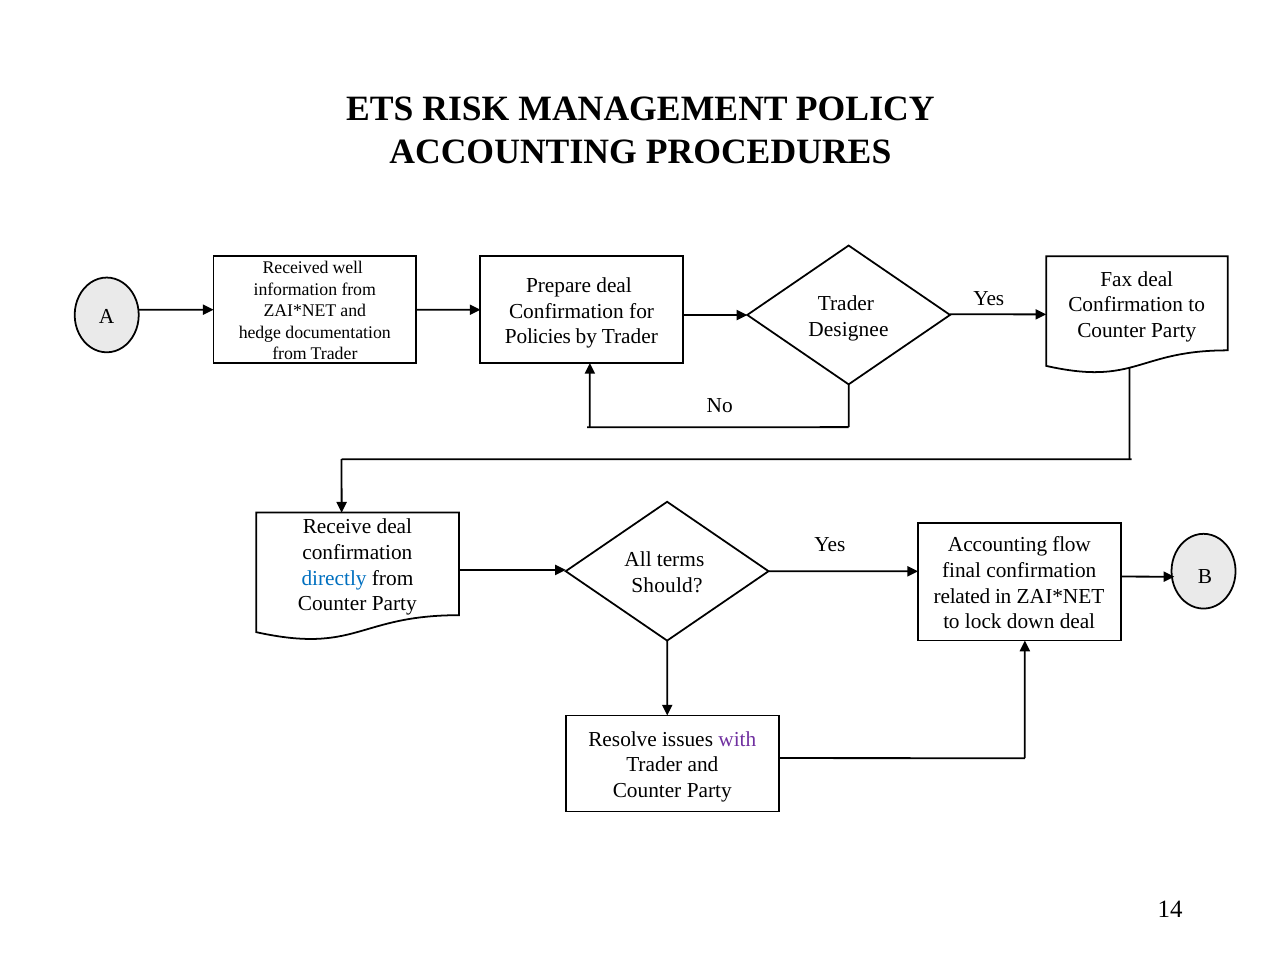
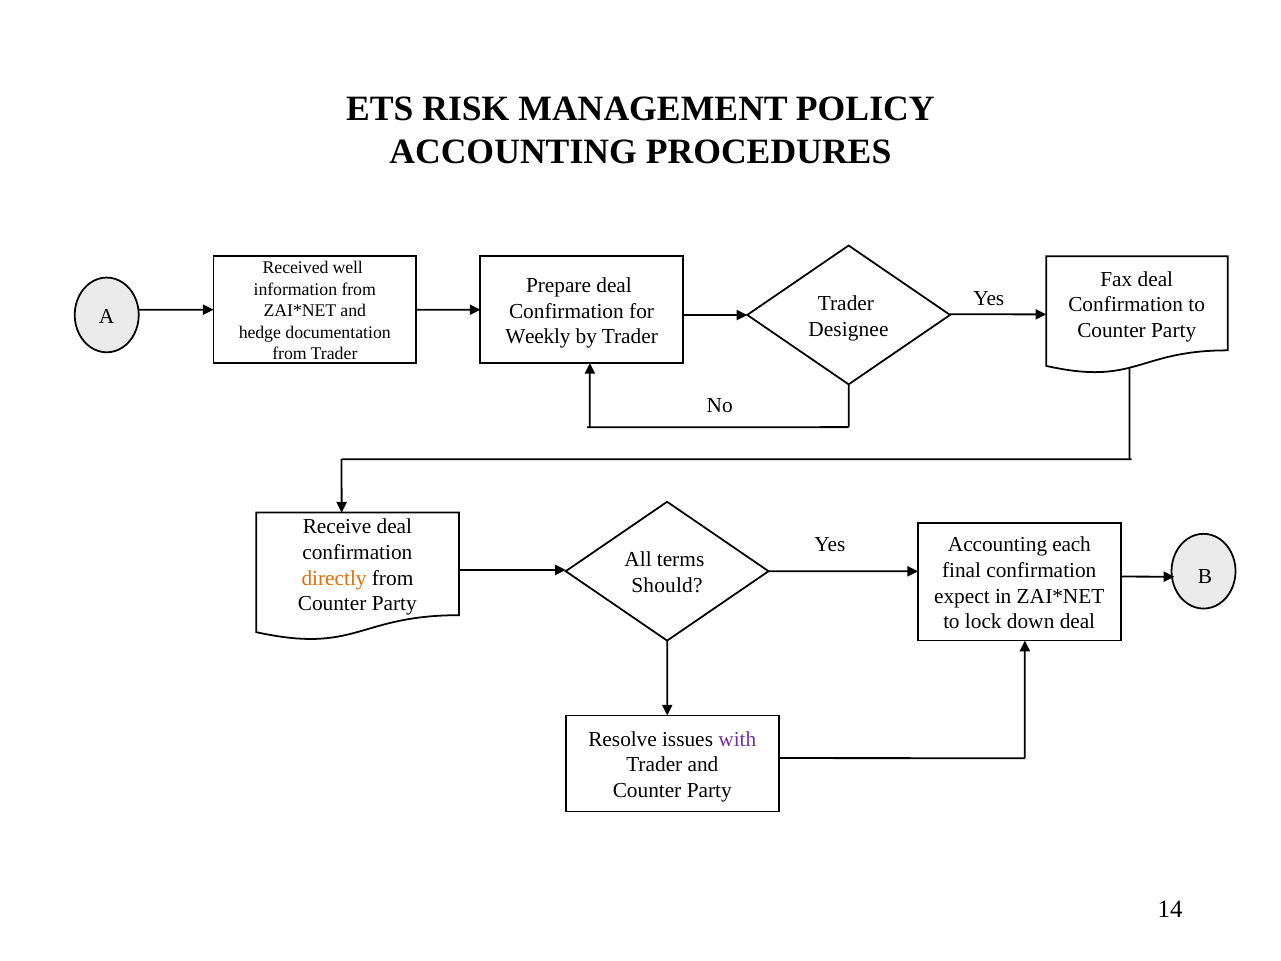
Policies: Policies -> Weekly (538, 337)
flow: flow -> each (1072, 545)
directly colour: blue -> orange (334, 578)
related: related -> expect (962, 596)
